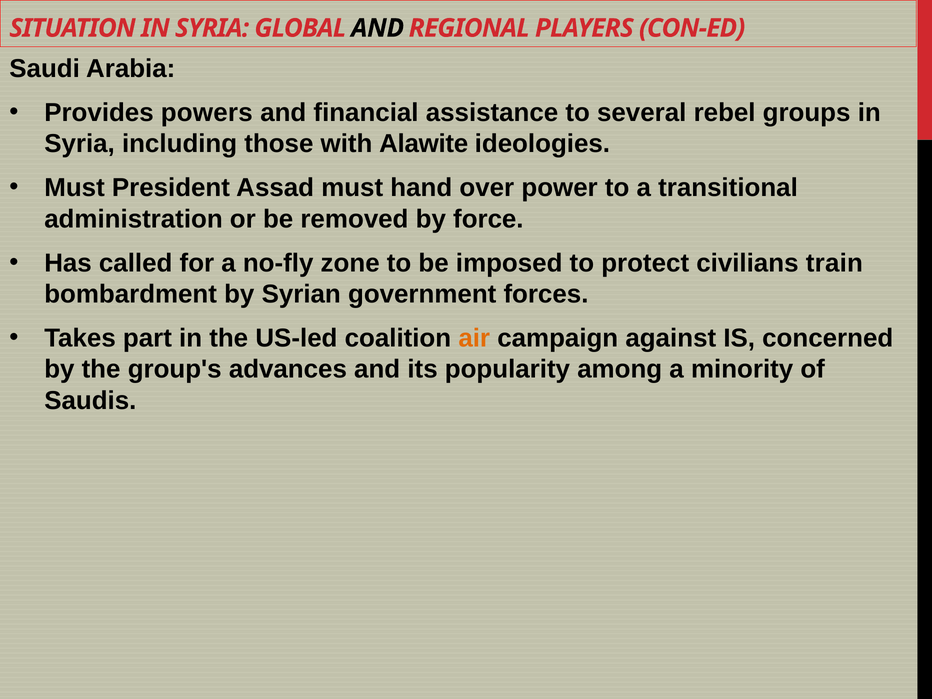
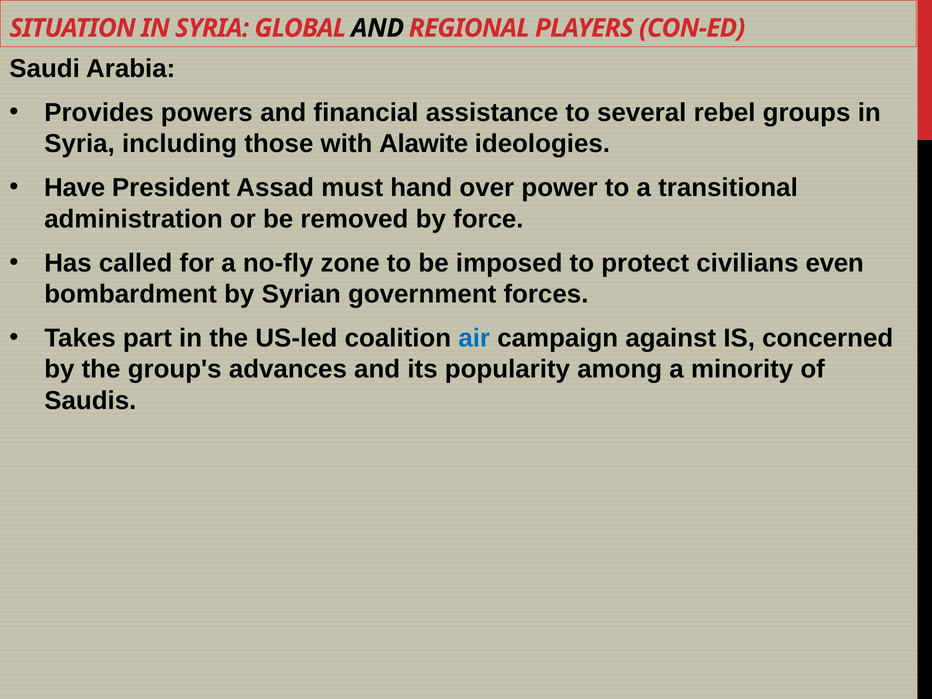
Must: Must -> Have (75, 188)
train: train -> even (835, 263)
air colour: orange -> blue (474, 338)
